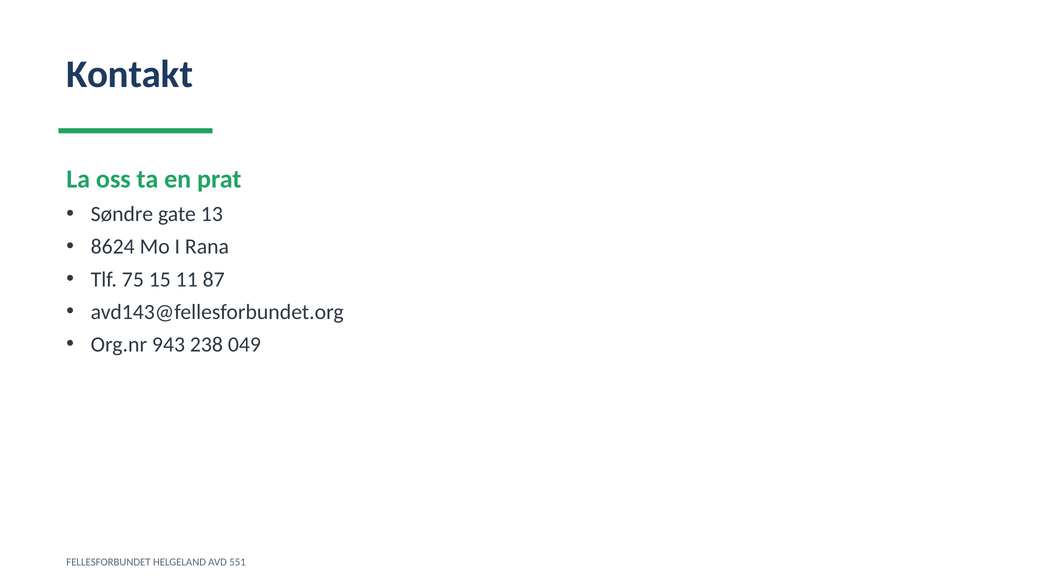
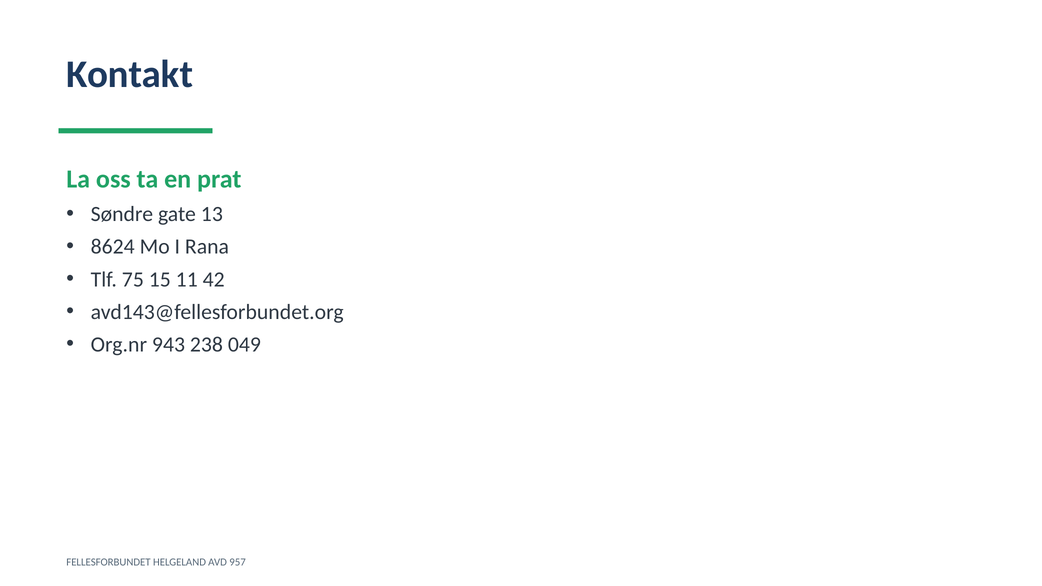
87: 87 -> 42 (214, 279)
551: 551 -> 957 (238, 562)
